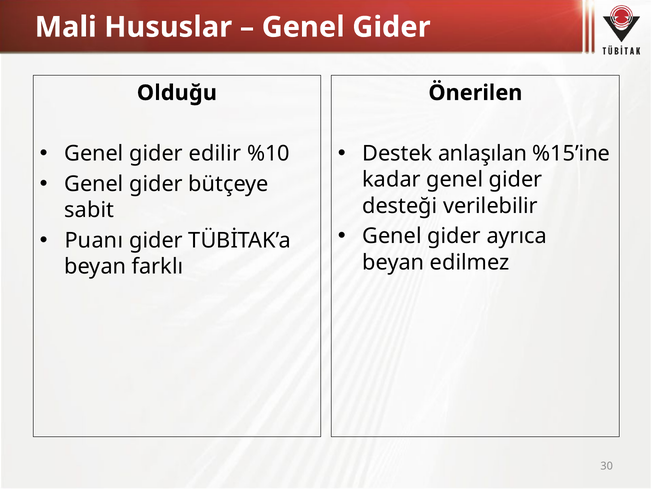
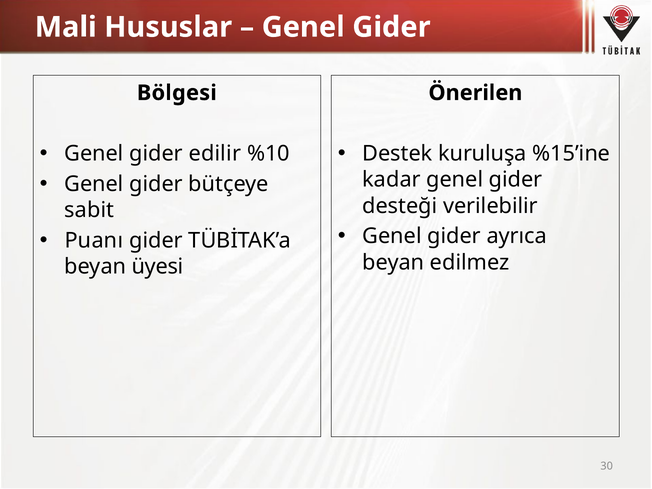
Olduğu: Olduğu -> Bölgesi (177, 93)
anlaşılan: anlaşılan -> kuruluşa (482, 154)
farklı: farklı -> üyesi (158, 267)
